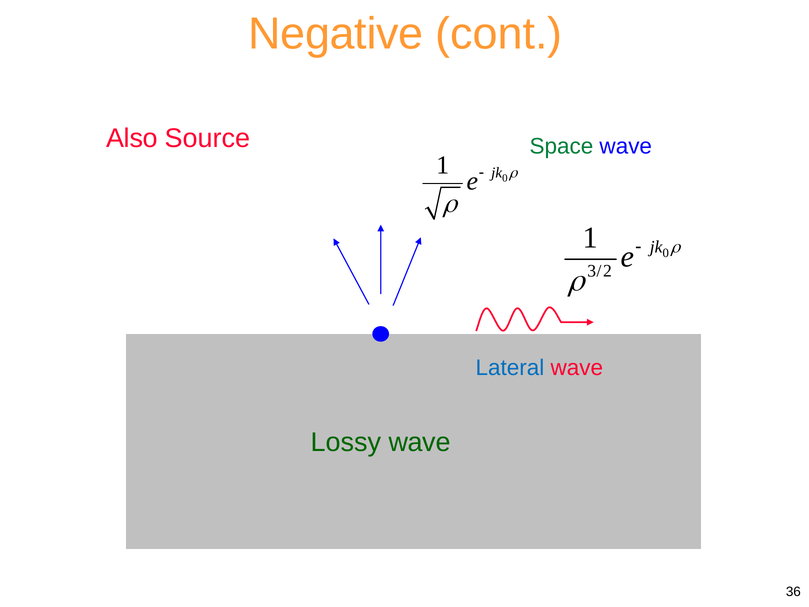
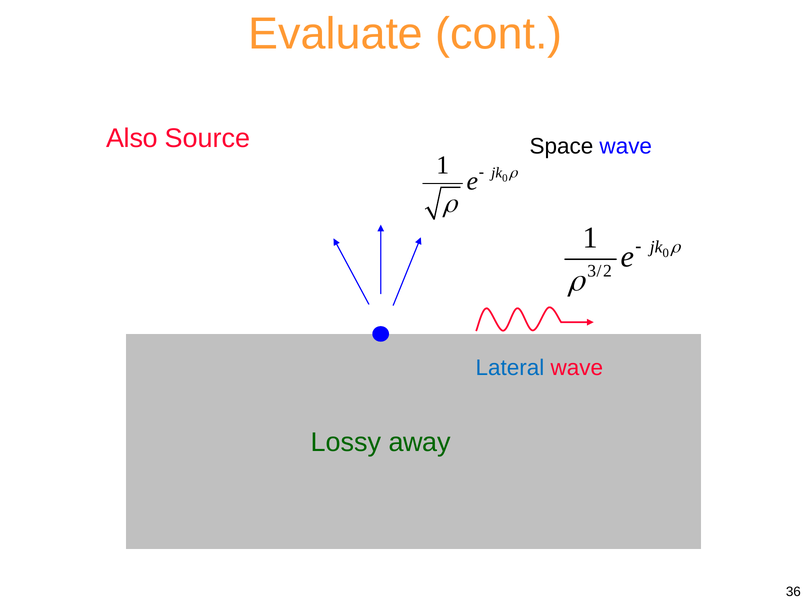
Negative: Negative -> Evaluate (336, 34)
Space colour: green -> black (561, 146)
Lossy wave: wave -> away (420, 442)
